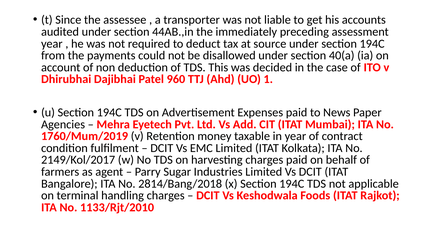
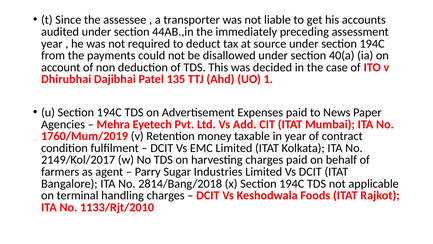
960: 960 -> 135 (176, 79)
